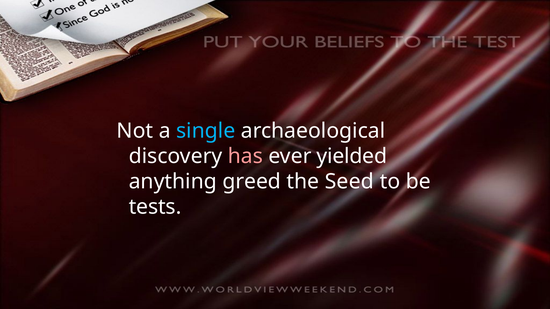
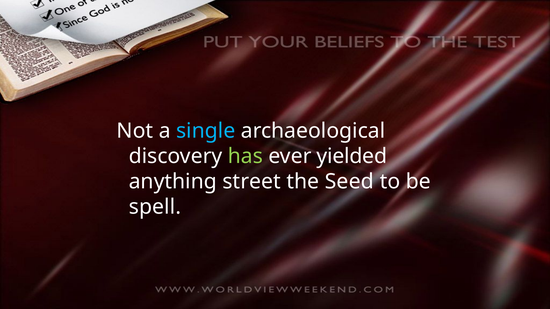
has colour: pink -> light green (245, 156)
greed: greed -> street (252, 182)
tests: tests -> spell (155, 207)
